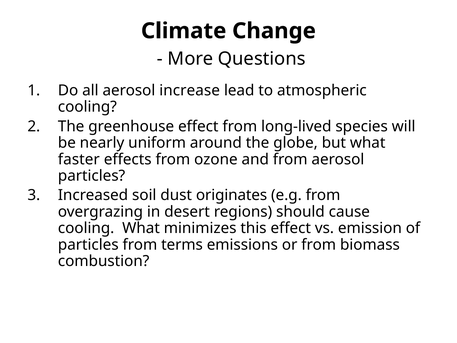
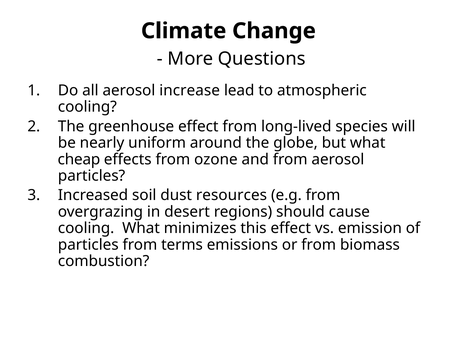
faster: faster -> cheap (79, 159)
originates: originates -> resources (231, 195)
